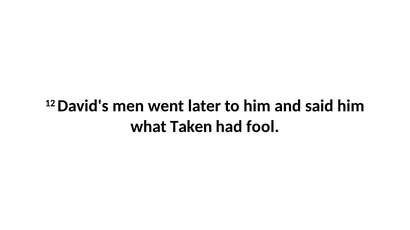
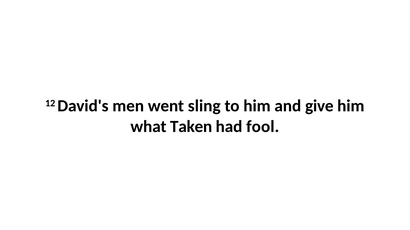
later: later -> sling (204, 106)
said: said -> give (319, 106)
